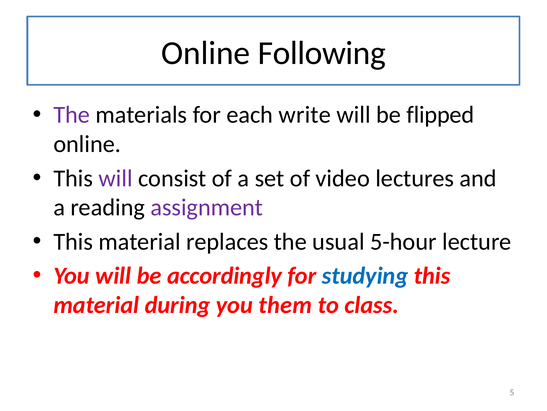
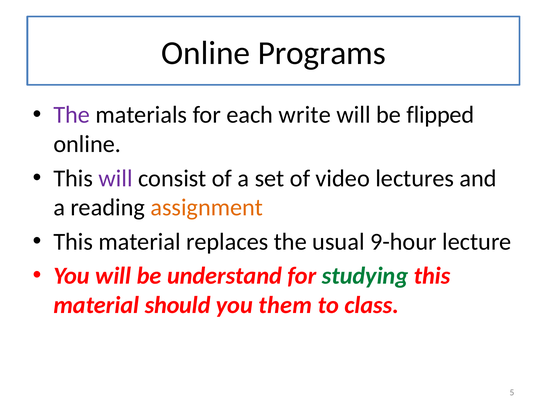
Following: Following -> Programs (322, 53)
assignment colour: purple -> orange (207, 207)
5-hour: 5-hour -> 9-hour (403, 241)
accordingly: accordingly -> understand (224, 275)
studying colour: blue -> green (365, 275)
during: during -> should (178, 304)
